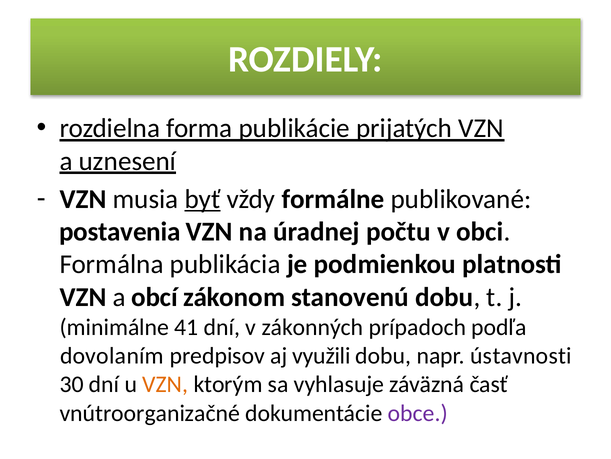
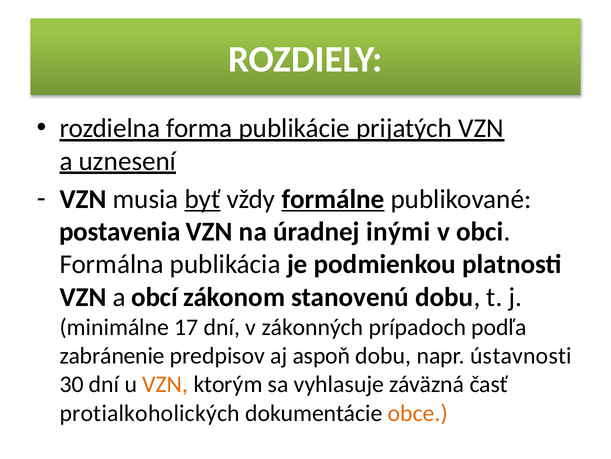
formálne underline: none -> present (333, 199)
počtu: počtu -> inými (398, 231)
41: 41 -> 17 (186, 327)
dovolaním: dovolaním -> zabránenie (112, 355)
využili: využili -> aspoň (321, 355)
vnútroorganizačné: vnútroorganizačné -> protialkoholických (150, 412)
obce colour: purple -> orange (418, 412)
